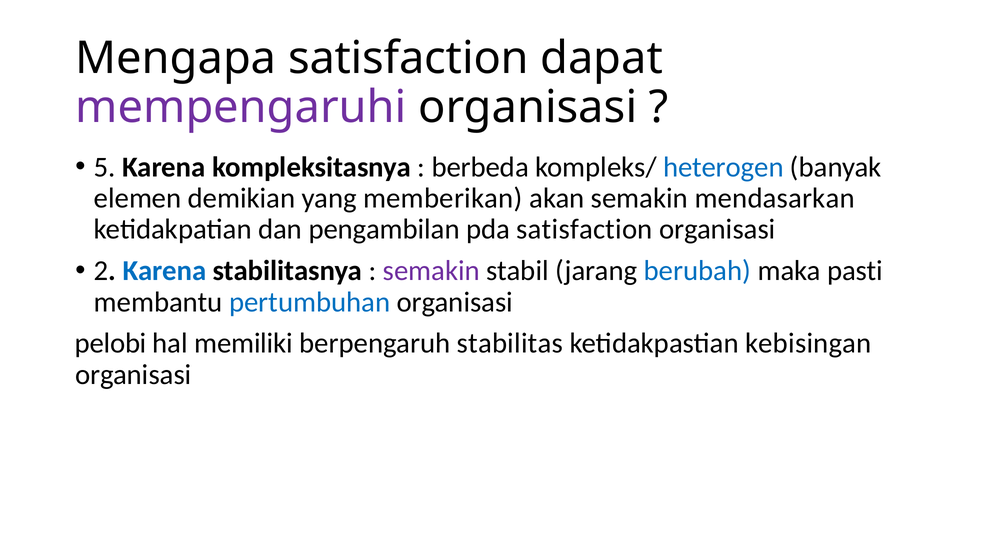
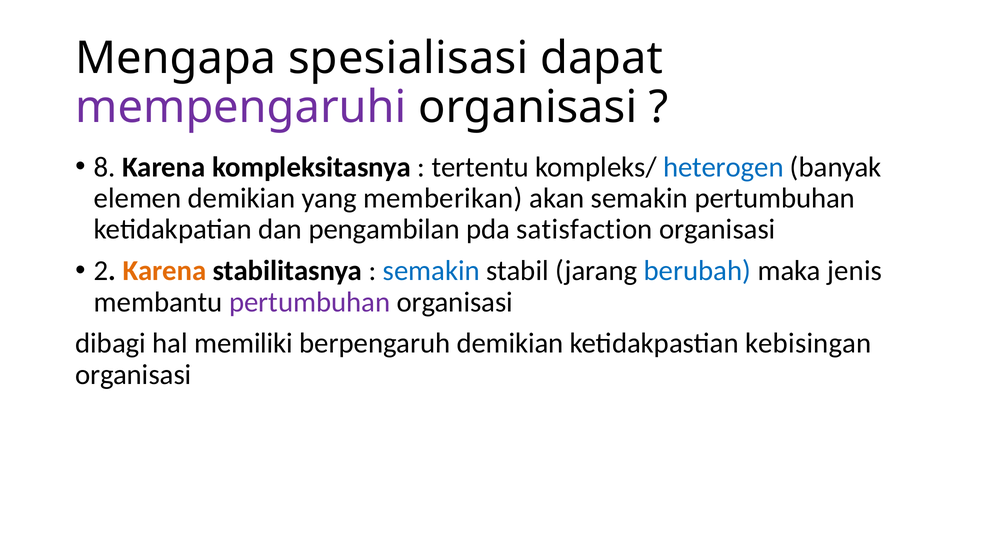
Mengapa satisfaction: satisfaction -> spesialisasi (408, 59)
5: 5 -> 8 (105, 167)
berbeda: berbeda -> tertentu (480, 167)
semakin mendasarkan: mendasarkan -> pertumbuhan (775, 198)
Karena colour: blue -> orange (164, 271)
semakin colour: purple -> blue (431, 271)
pasti: pasti -> jenis (855, 271)
pertumbuhan colour: blue -> purple (310, 302)
pelobi: pelobi -> dibagi (111, 343)
berpengaruh stabilitas: stabilitas -> demikian (510, 343)
